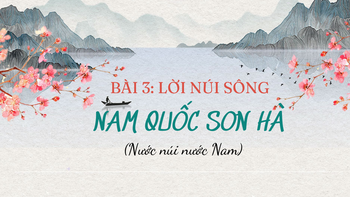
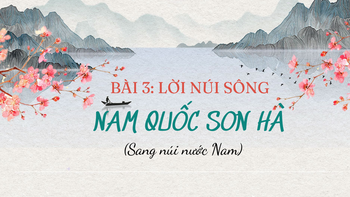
Nước: Nước -> Sang (140, 149)
